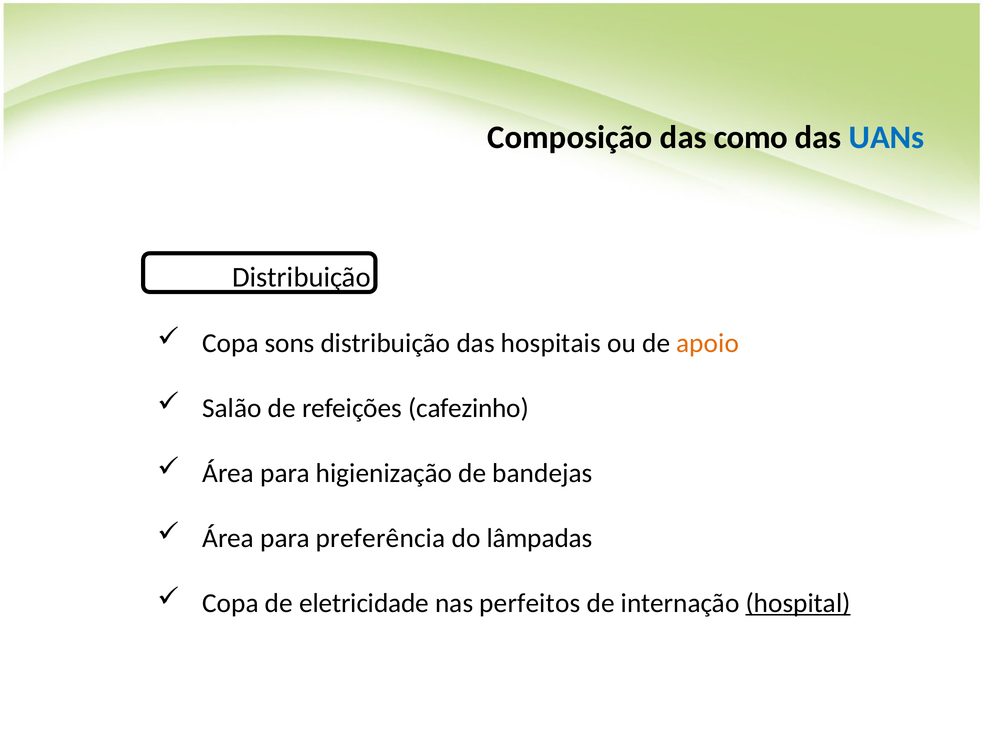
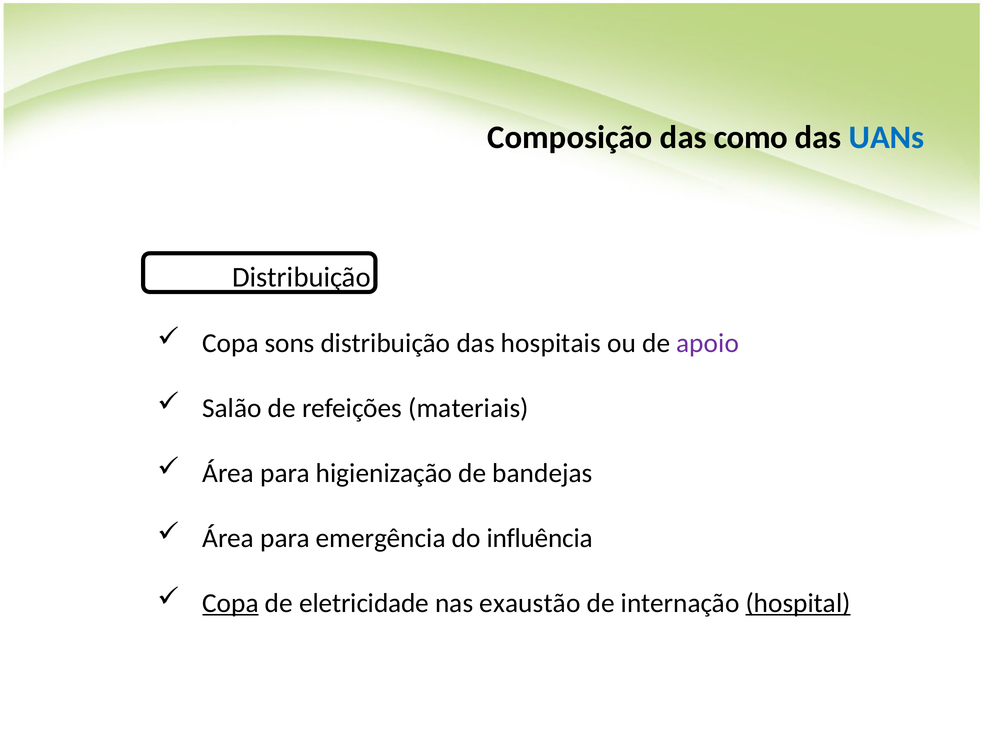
apoio colour: orange -> purple (708, 343)
cafezinho: cafezinho -> materiais (468, 408)
preferência: preferência -> emergência (381, 538)
lâmpadas: lâmpadas -> influência (540, 538)
Copa underline: none -> present (231, 603)
perfeitos: perfeitos -> exaustão (530, 603)
